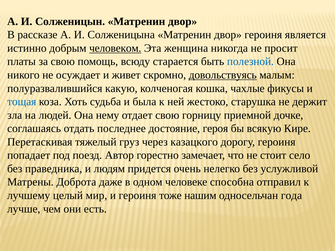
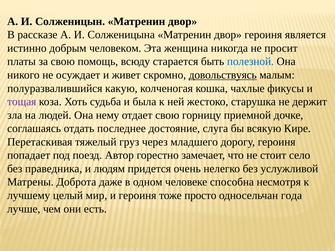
человеком underline: present -> none (115, 48)
тощая colour: blue -> purple (22, 102)
героя: героя -> слуга (215, 129)
казацкого: казацкого -> младшего (194, 142)
отправил: отправил -> несмотря (279, 182)
нашим: нашим -> просто (200, 196)
